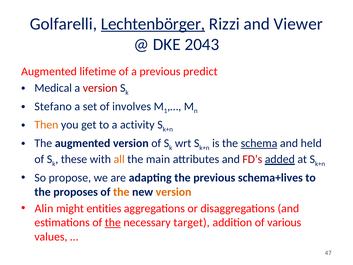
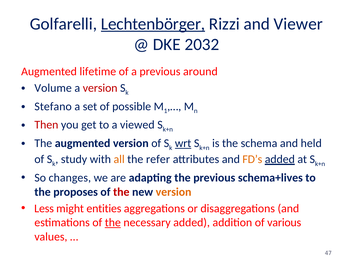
2043: 2043 -> 2032 (202, 44)
predict: predict -> around (200, 71)
Medical: Medical -> Volume (53, 88)
involves: involves -> possible (132, 106)
Then colour: orange -> red (46, 125)
activity: activity -> viewed (137, 125)
wrt underline: none -> present (183, 143)
schema underline: present -> none (259, 143)
these: these -> study (74, 159)
main: main -> refer (158, 159)
FD’s colour: red -> orange (252, 159)
propose: propose -> changes (70, 178)
the colour: orange -> red (121, 192)
Alin: Alin -> Less (44, 208)
necessary target: target -> added (192, 222)
